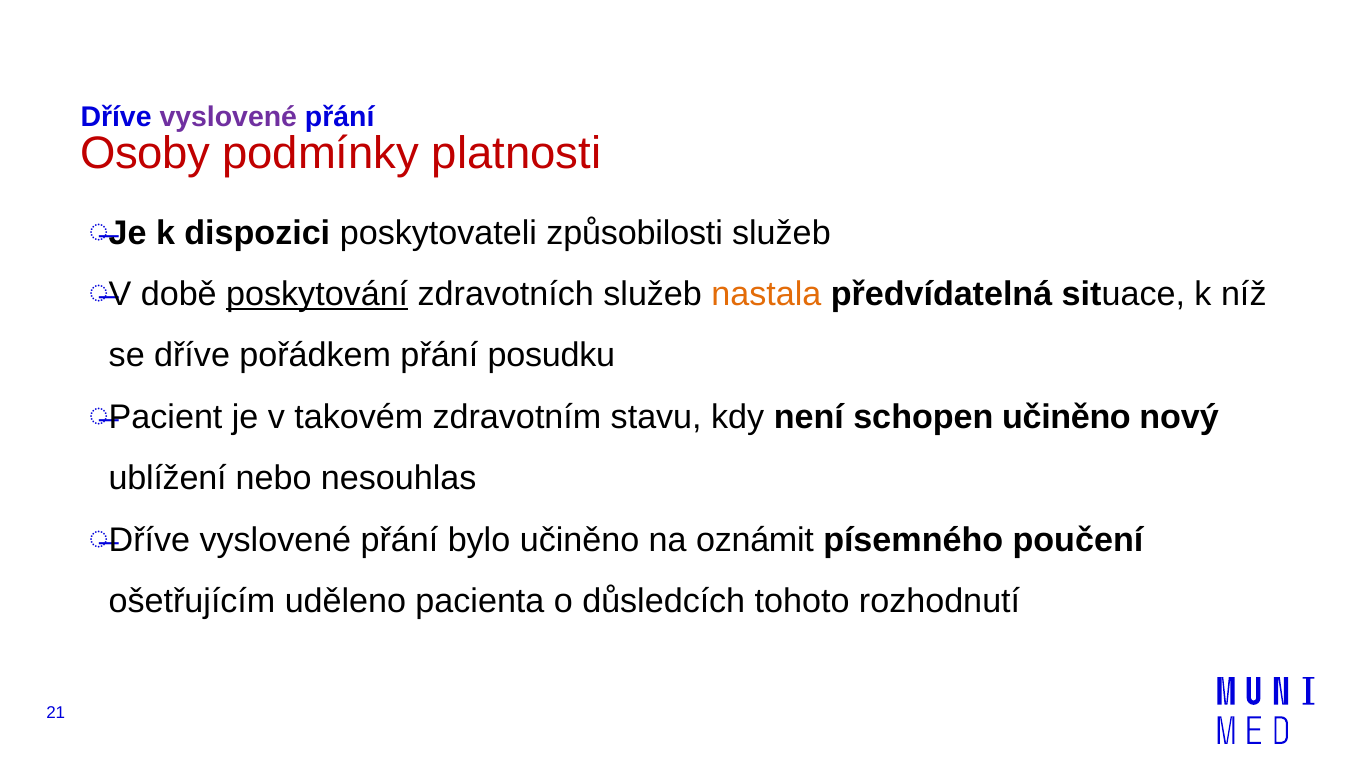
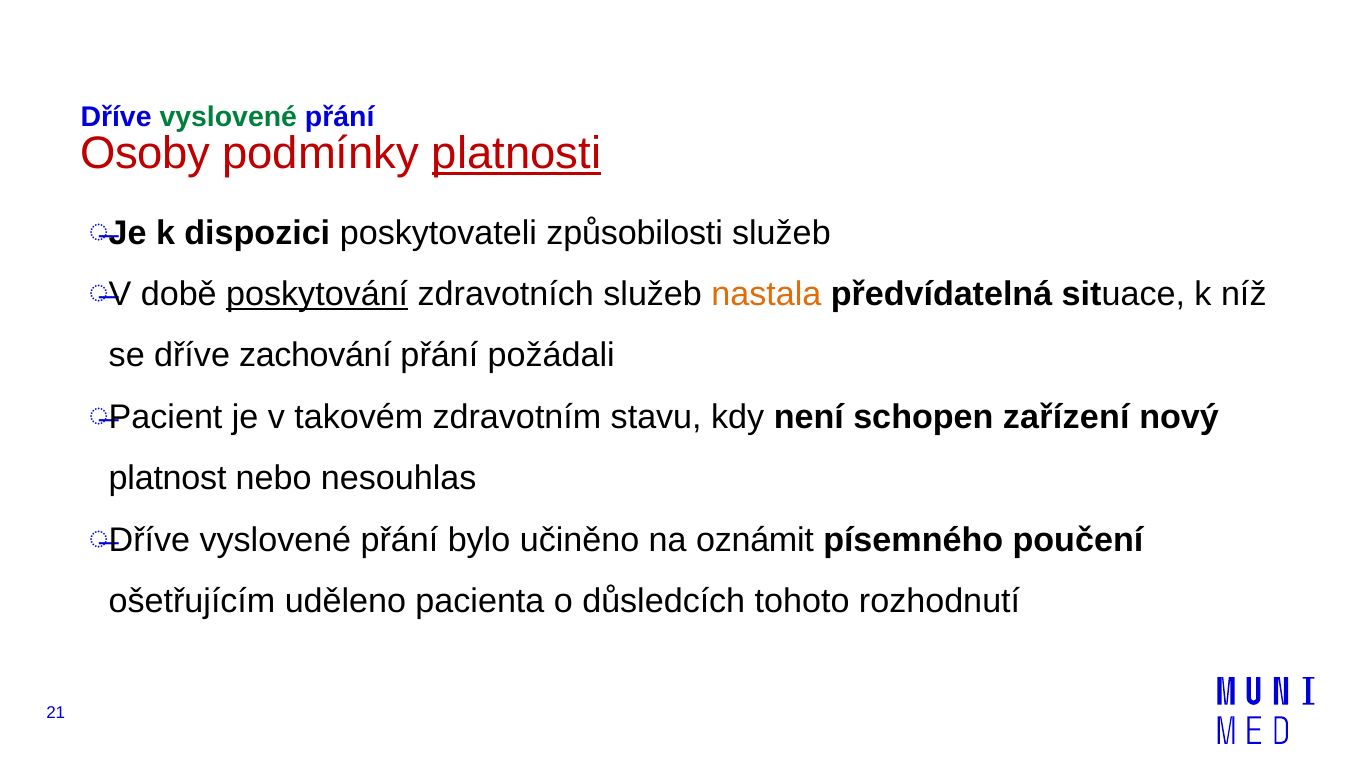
vyslovené colour: purple -> green (228, 117)
platnosti underline: none -> present (517, 154)
pořádkem: pořádkem -> zachování (315, 355)
posudku: posudku -> požádali (551, 355)
schopen učiněno: učiněno -> zařízení (1066, 417)
ublížení: ublížení -> platnost (168, 478)
